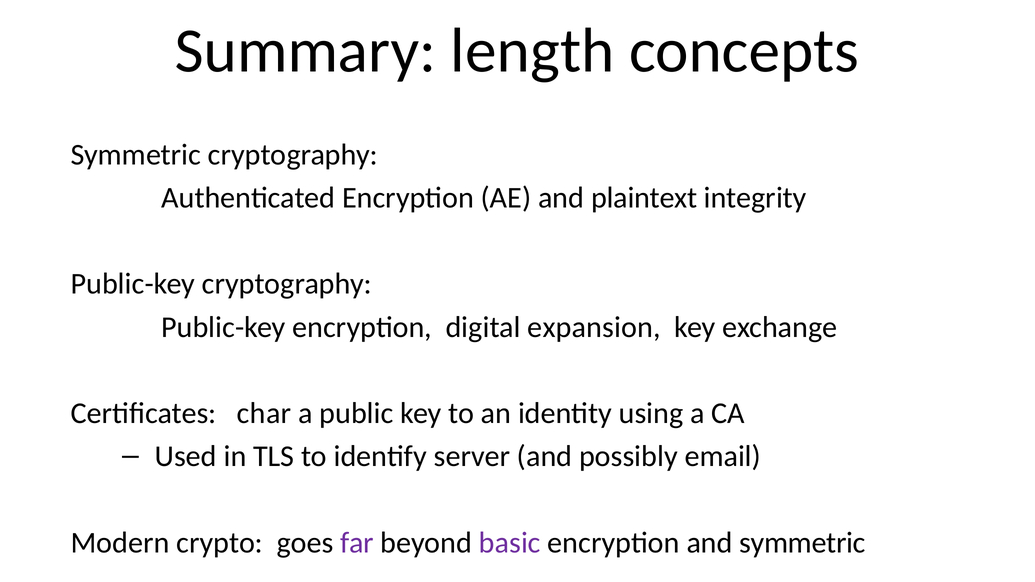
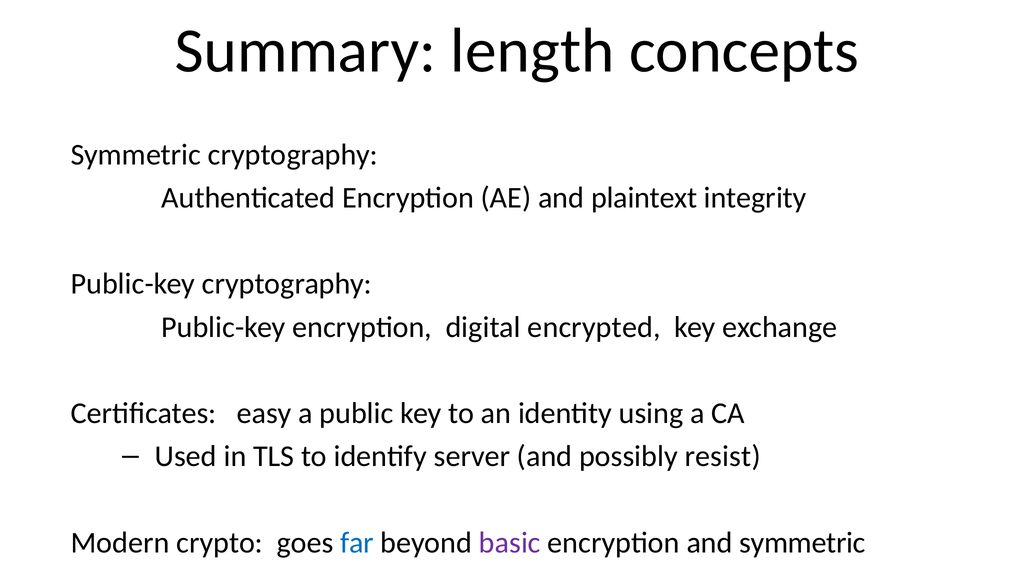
expansion: expansion -> encrypted (594, 327)
char: char -> easy (264, 413)
email: email -> resist (723, 457)
far colour: purple -> blue (357, 543)
